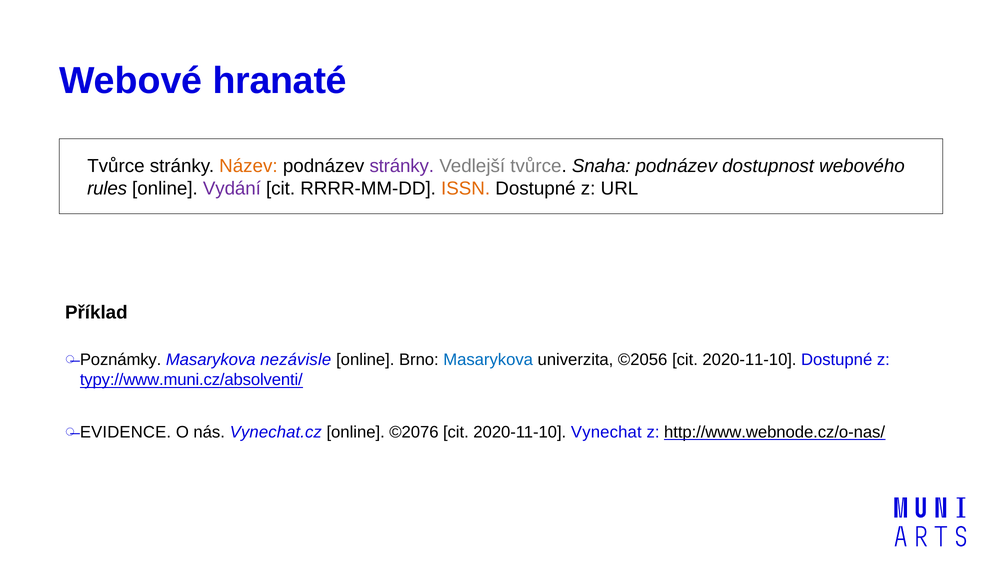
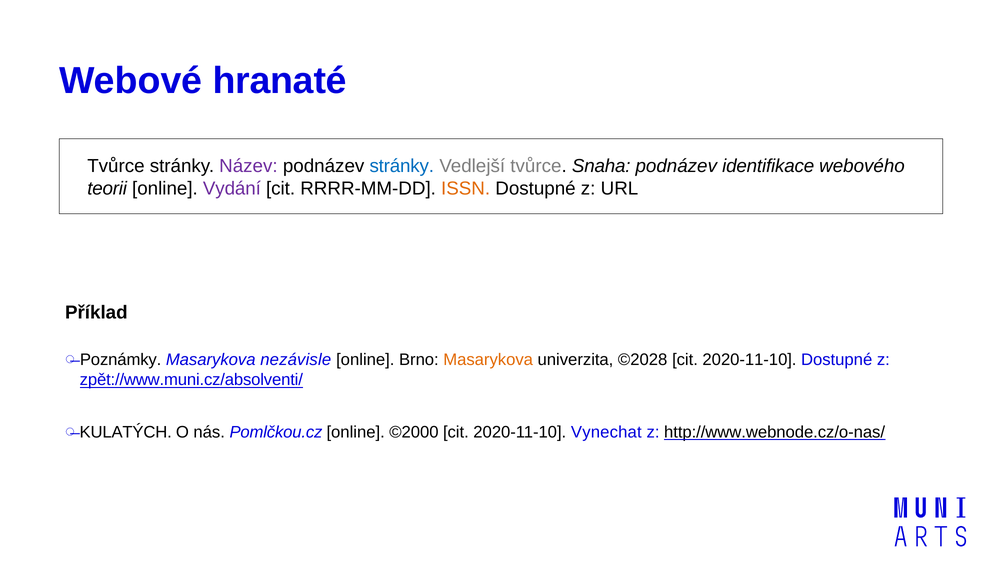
Název colour: orange -> purple (248, 166)
stránky colour: purple -> blue (402, 166)
dostupnost: dostupnost -> identifikace (768, 166)
rules: rules -> teorii (107, 189)
Masarykova colour: blue -> orange (488, 360)
©2056: ©2056 -> ©2028 (643, 360)
typy://www.muni.cz/absolventi/: typy://www.muni.cz/absolventi/ -> zpět://www.muni.cz/absolventi/ (191, 380)
EVIDENCE: EVIDENCE -> KULATÝCH (126, 432)
Vynechat.cz: Vynechat.cz -> Pomlčkou.cz (276, 432)
©2076: ©2076 -> ©2000 (414, 432)
